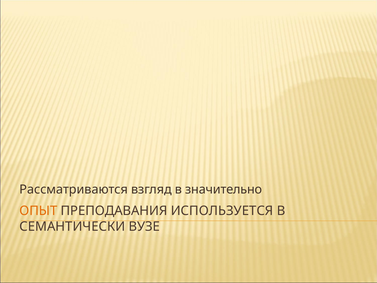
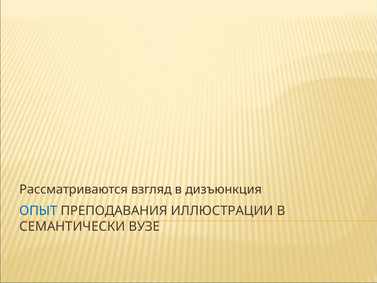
значительно: значительно -> дизъюнкция (224, 189)
ОПЫТ colour: orange -> blue (38, 211)
ИСПОЛЬЗУЕТСЯ: ИСПОЛЬЗУЕТСЯ -> ИЛЛЮСТРАЦИИ (222, 211)
